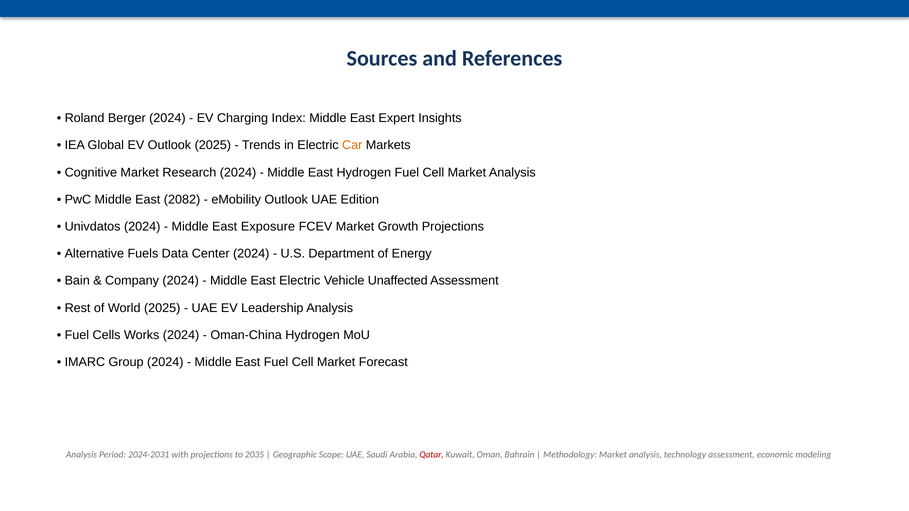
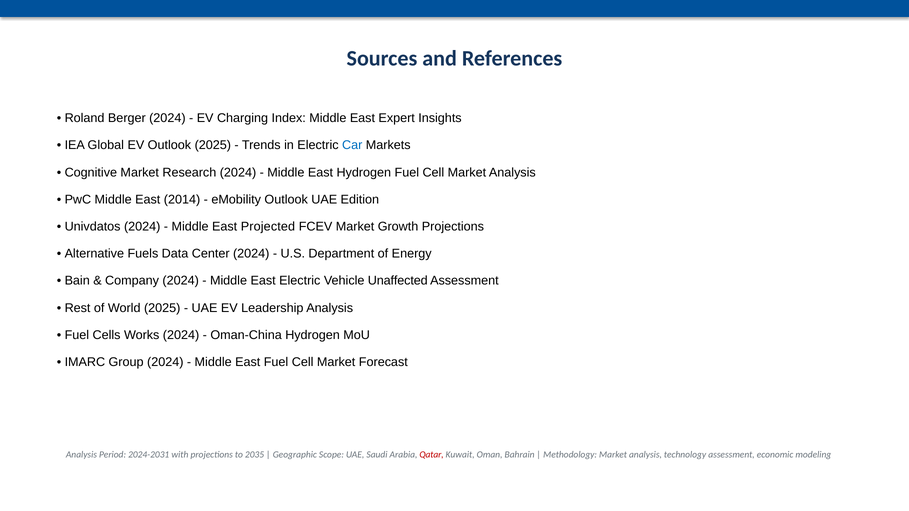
Car colour: orange -> blue (352, 145)
2082: 2082 -> 2014 (182, 200)
Exposure: Exposure -> Projected (268, 227)
